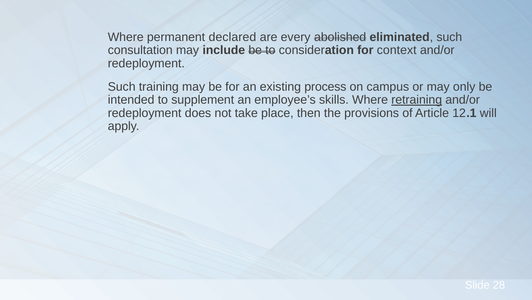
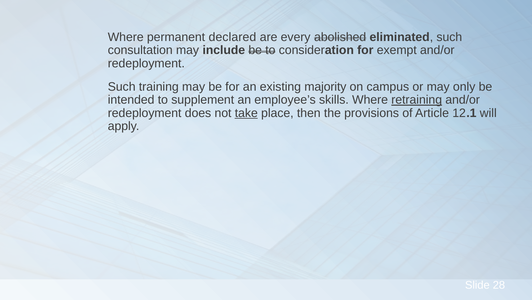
context: context -> exempt (397, 50)
process: process -> majority (325, 86)
take underline: none -> present (246, 113)
